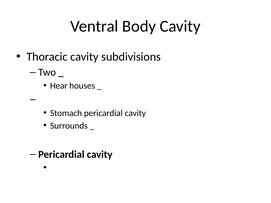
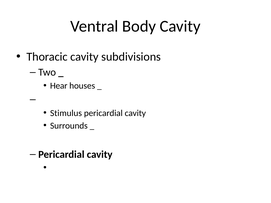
Stomach: Stomach -> Stimulus (66, 113)
